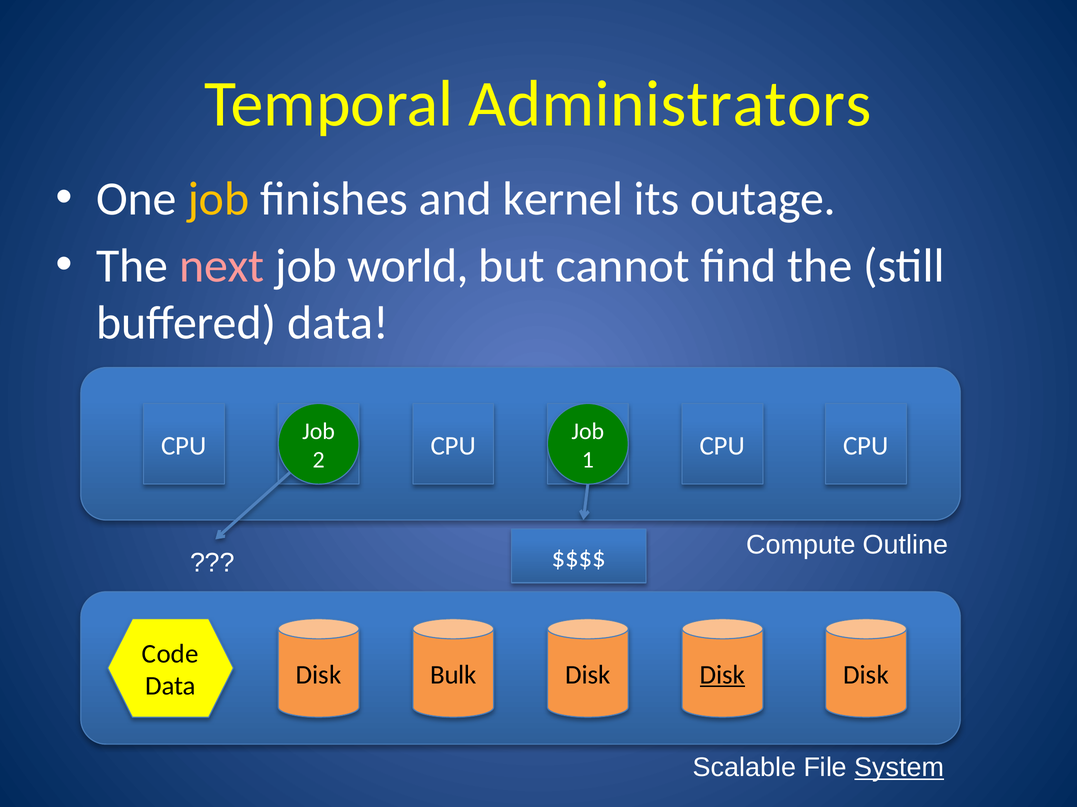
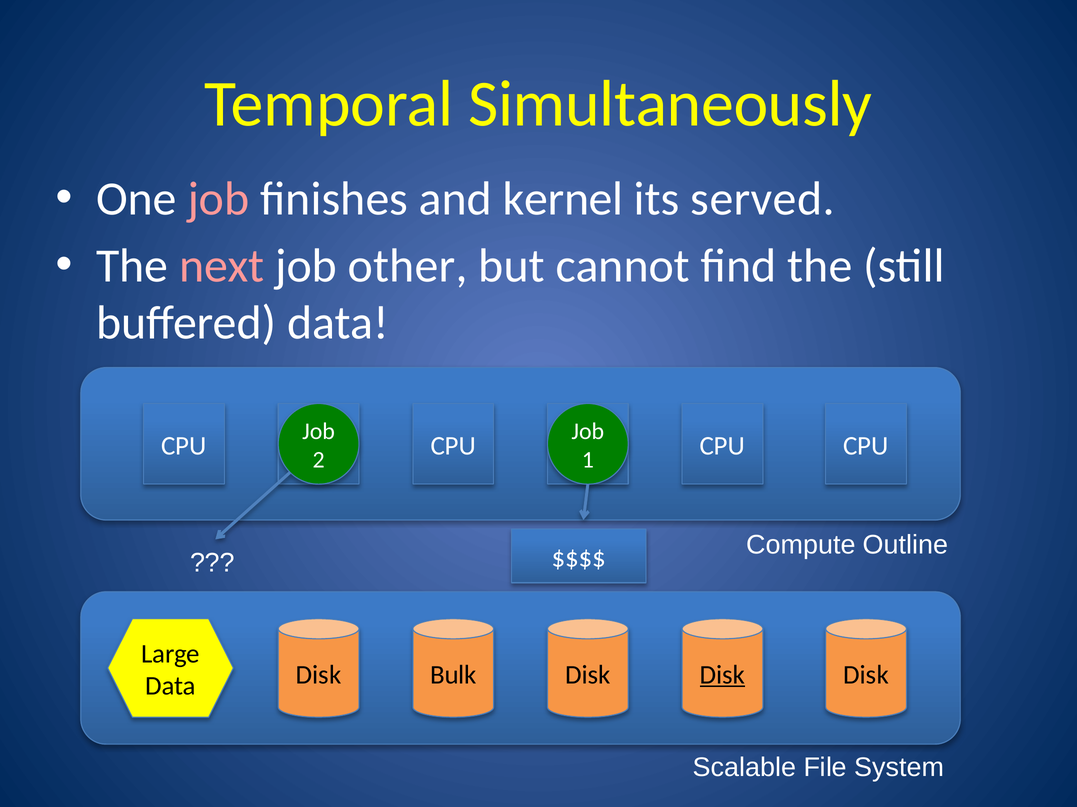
Administrators: Administrators -> Simultaneously (670, 104)
job colour: yellow -> pink (218, 199)
outage: outage -> served (763, 199)
world: world -> other (408, 266)
Code: Code -> Large (171, 654)
System underline: present -> none (899, 768)
